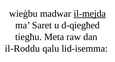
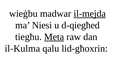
Saret: Saret -> Niesi (42, 25)
Meta underline: none -> present (54, 37)
il-Roddu: il-Roddu -> il-Kulma (22, 48)
lid-isemma: lid-isemma -> lid-għoxrin (85, 48)
